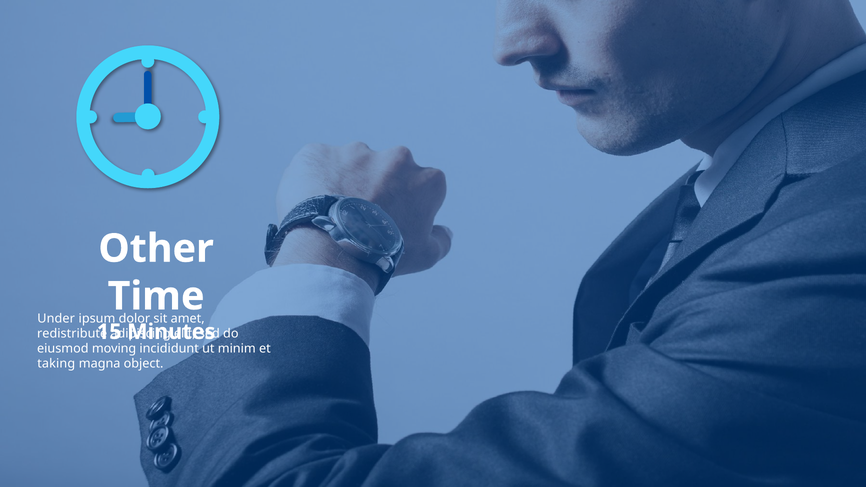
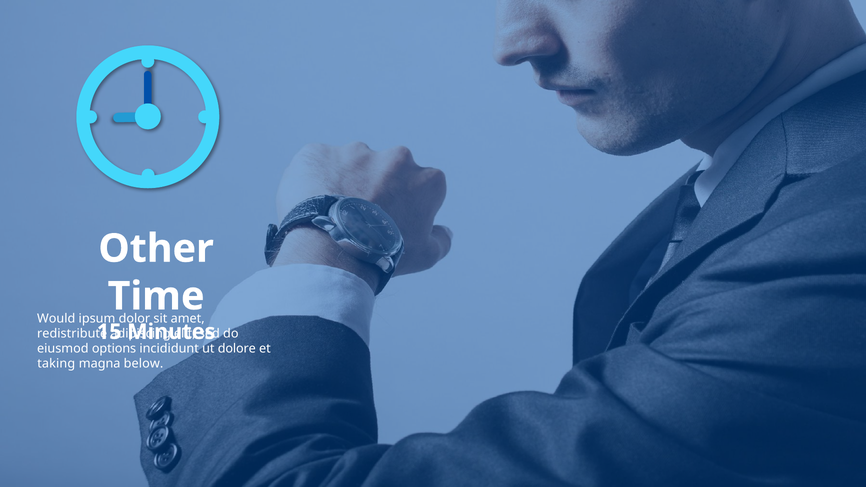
Under: Under -> Would (56, 318)
moving: moving -> options (114, 349)
minim: minim -> dolore (237, 349)
object: object -> below (144, 364)
